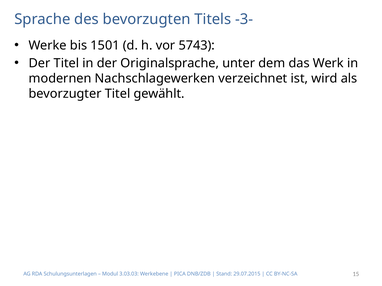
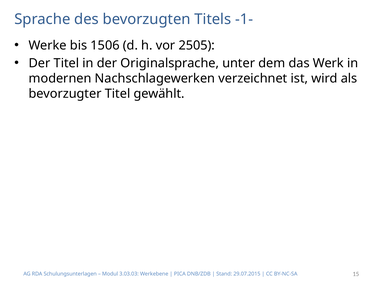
-3-: -3- -> -1- (244, 19)
1501: 1501 -> 1506 (105, 45)
5743: 5743 -> 2505 (197, 45)
